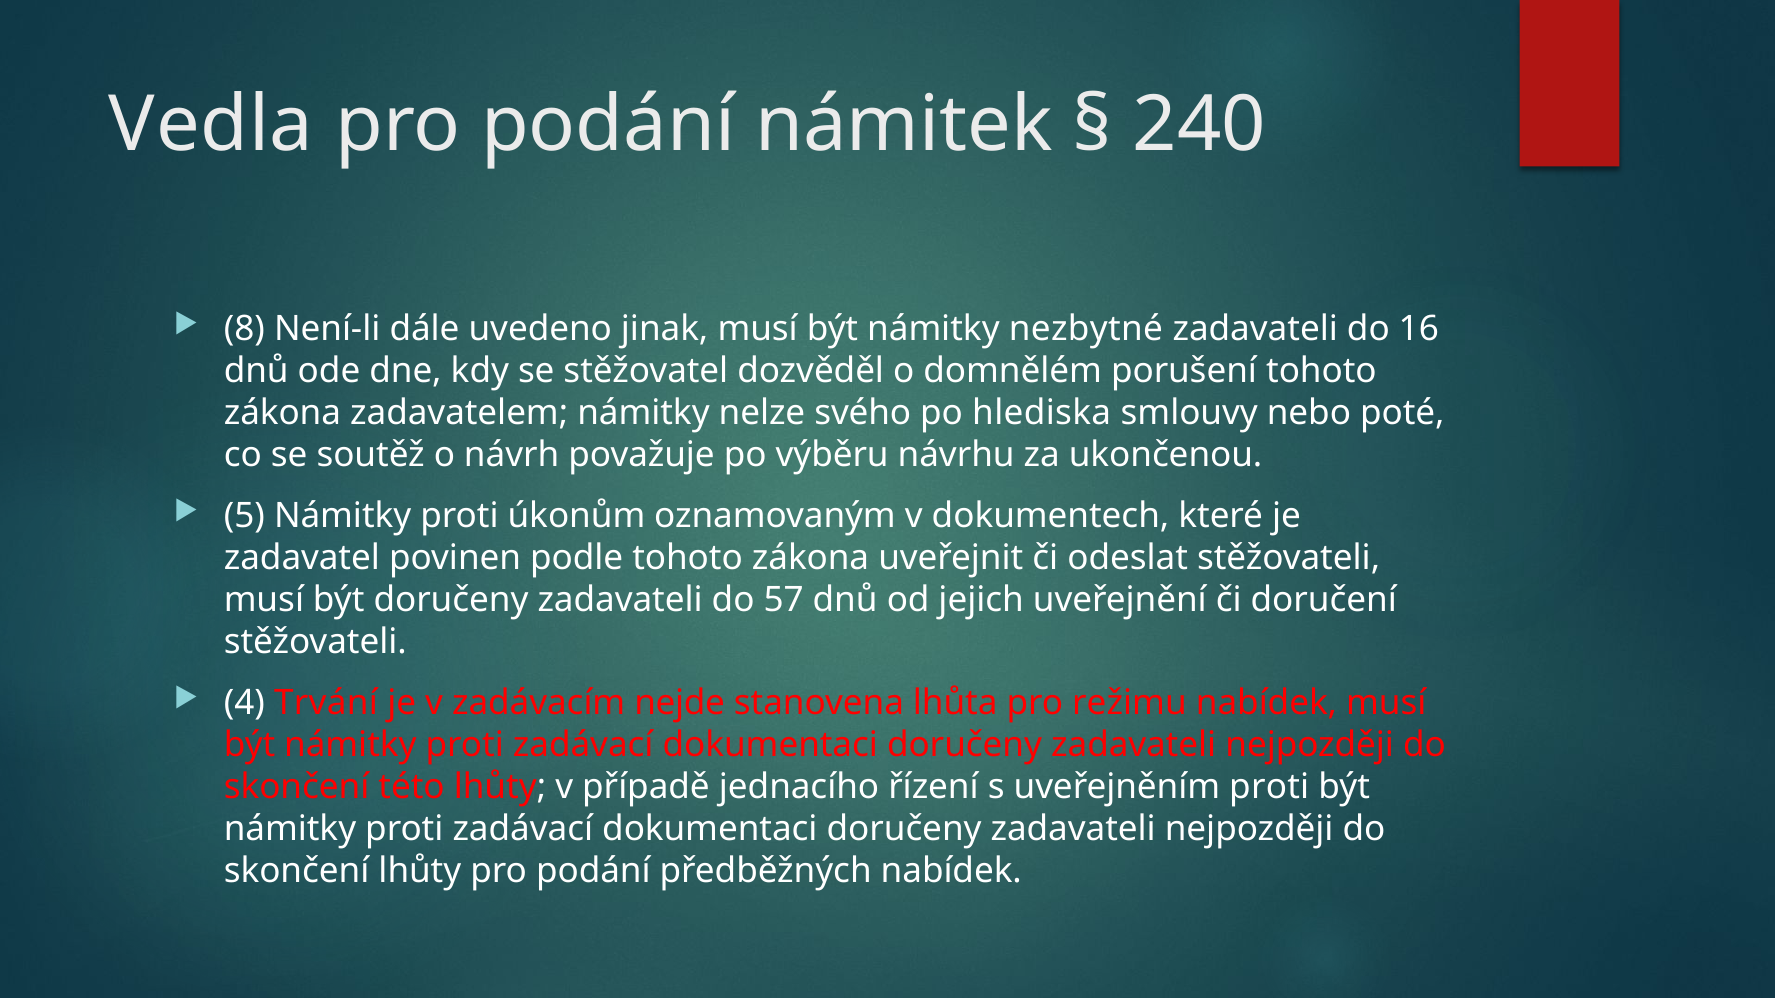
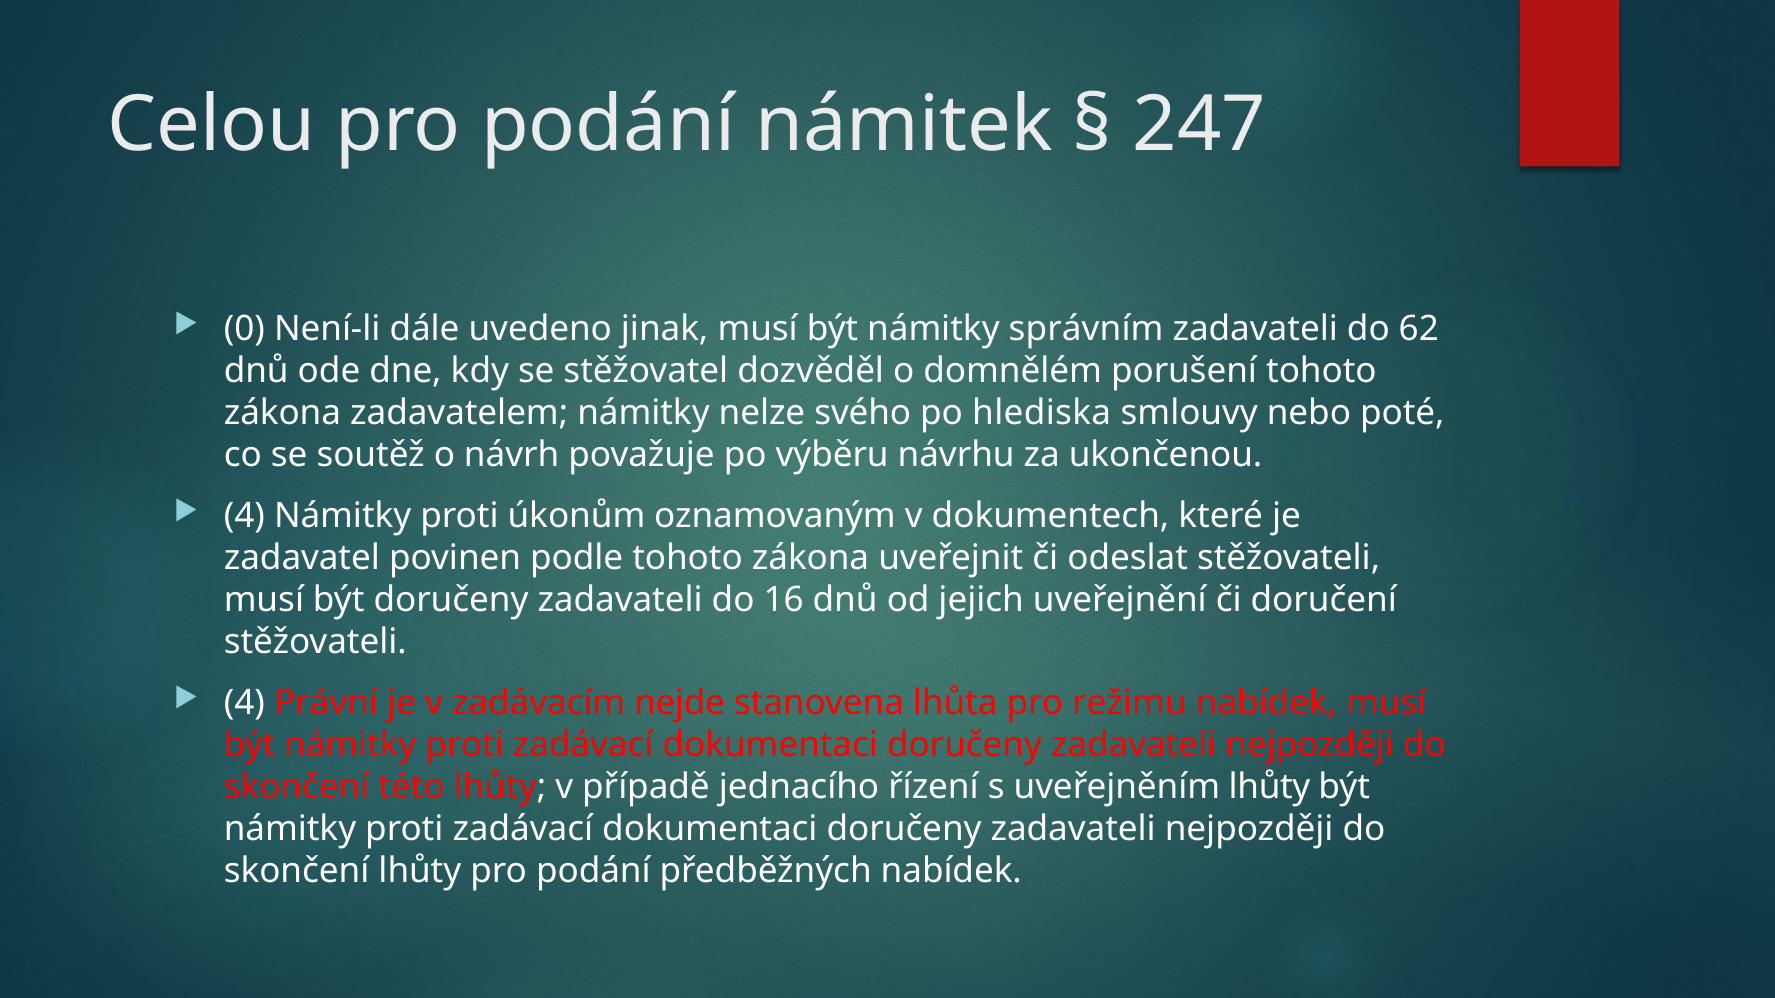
Vedla: Vedla -> Celou (211, 125)
240: 240 -> 247 (1199, 125)
8: 8 -> 0 (244, 329)
nezbytné: nezbytné -> správním (1086, 329)
16: 16 -> 62 (1419, 329)
5: 5 -> 4 (244, 516)
57: 57 -> 16 (784, 600)
Trvání: Trvání -> Právní (326, 703)
uveřejněním proti: proti -> lhůty (1270, 787)
